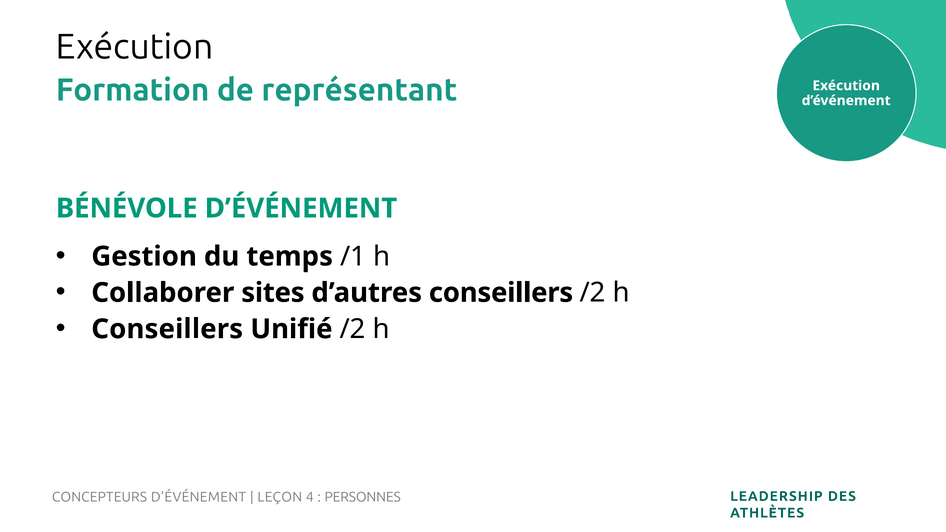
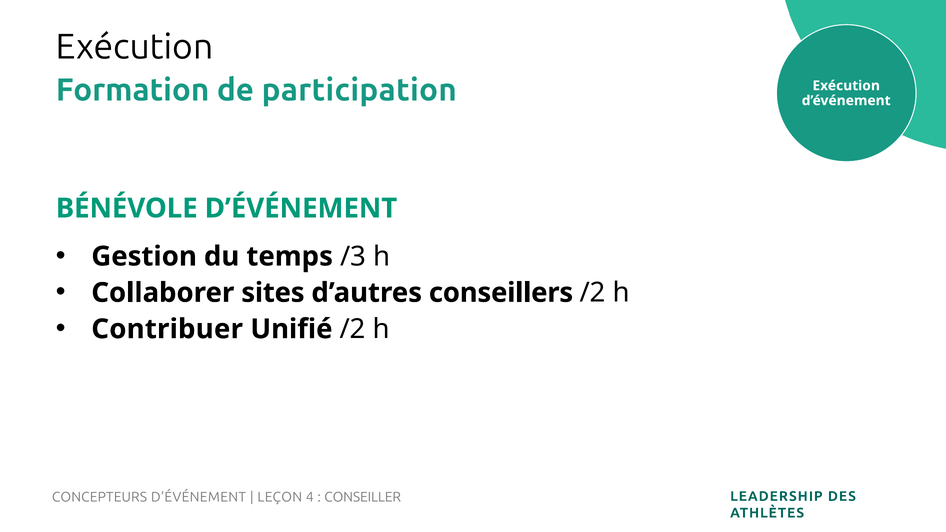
représentant: représentant -> participation (359, 90)
/1: /1 -> /3 (353, 256)
Conseillers: Conseillers -> Contribuer (167, 329)
PERSONNES: PERSONNES -> CONSEILLER (363, 497)
